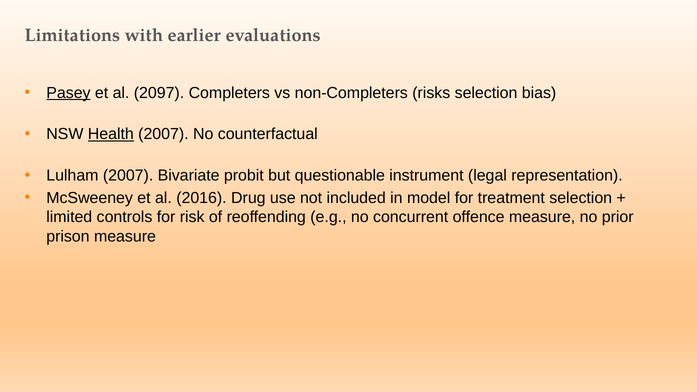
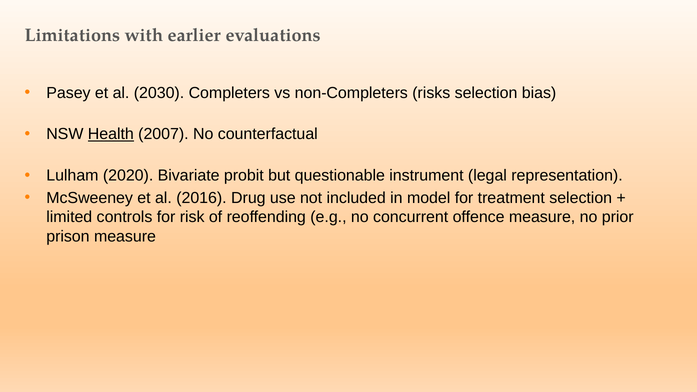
Pasey underline: present -> none (68, 93)
2097: 2097 -> 2030 (159, 93)
Lulham 2007: 2007 -> 2020 (128, 176)
